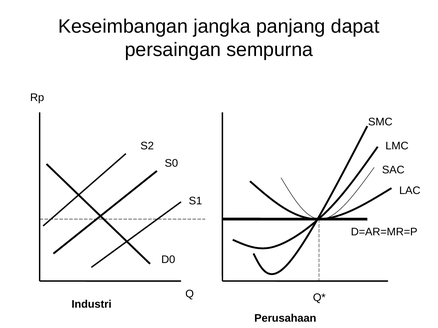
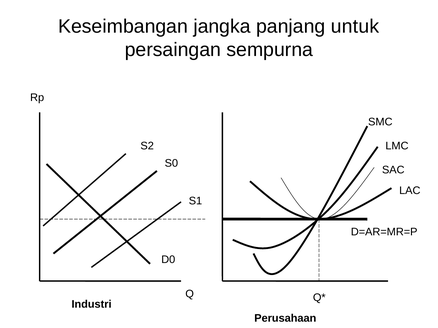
dapat: dapat -> untuk (355, 27)
